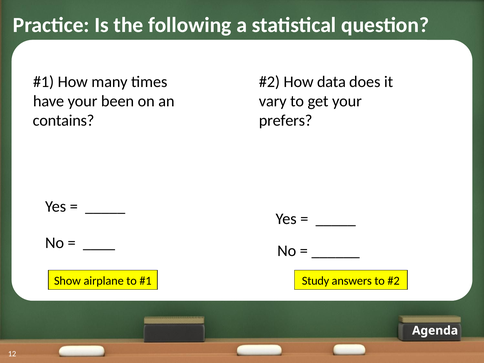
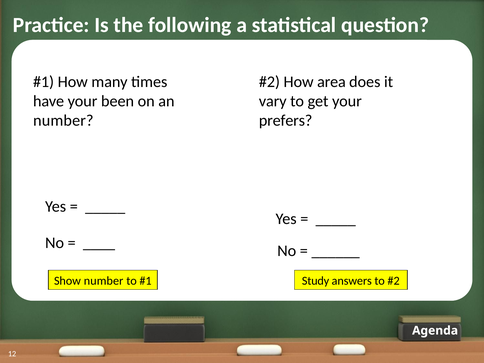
data: data -> area (331, 82)
contains: contains -> number (63, 120)
Show airplane: airplane -> number (104, 281)
